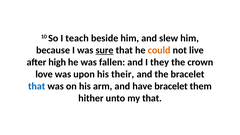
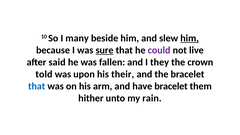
teach: teach -> many (77, 38)
him underline: none -> present (190, 38)
could colour: orange -> purple (159, 50)
high: high -> said (57, 62)
love: love -> told (44, 74)
my that: that -> rain (152, 98)
